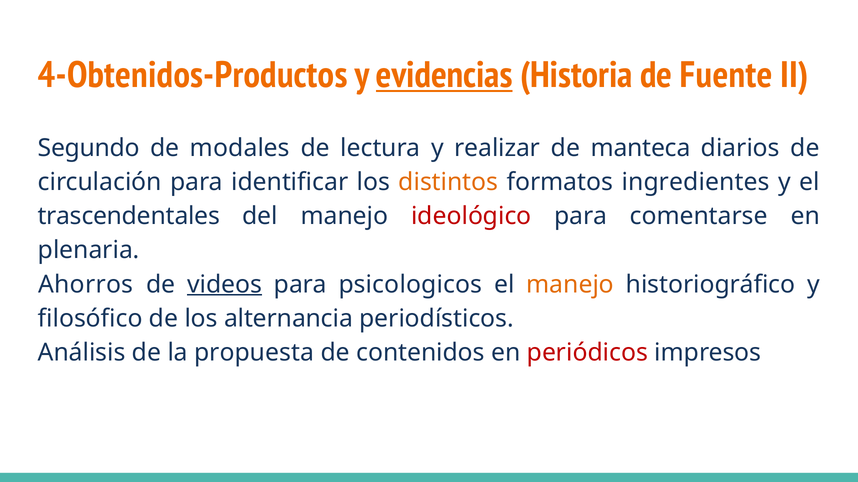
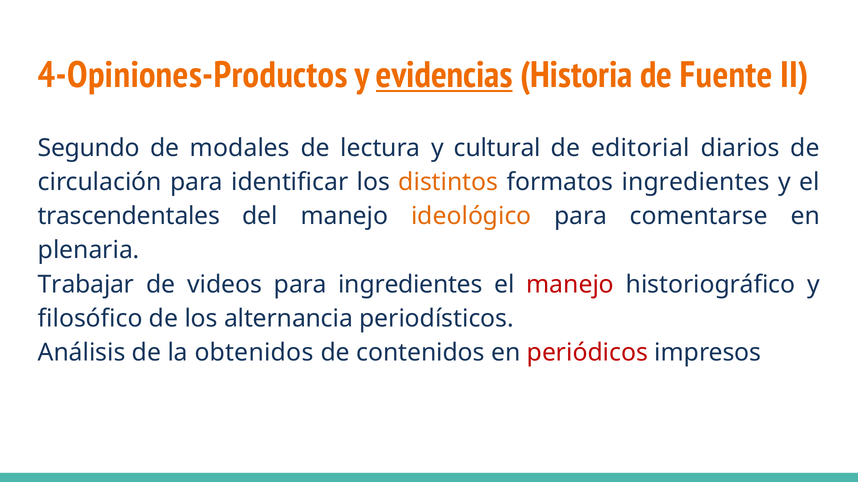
4-Obtenidos-Productos: 4-Obtenidos-Productos -> 4-Opiniones-Productos (193, 75)
realizar: realizar -> cultural (497, 148)
manteca: manteca -> editorial (640, 148)
ideológico colour: red -> orange (471, 217)
Ahorros: Ahorros -> Trabajar (86, 285)
videos underline: present -> none (225, 285)
para psicologicos: psicologicos -> ingredientes (410, 285)
manejo colour: orange -> red (570, 285)
propuesta: propuesta -> obtenidos (254, 353)
